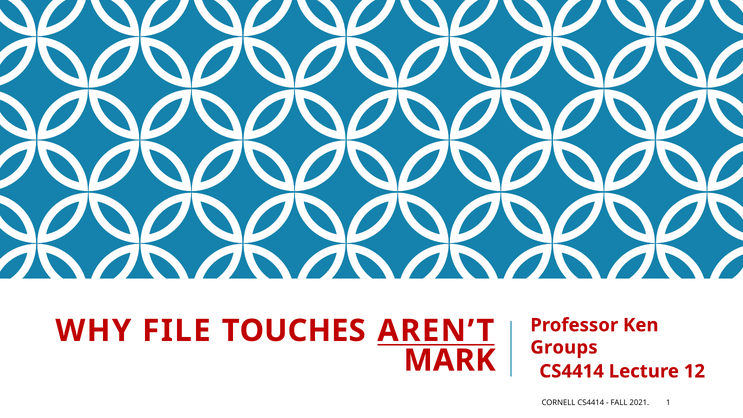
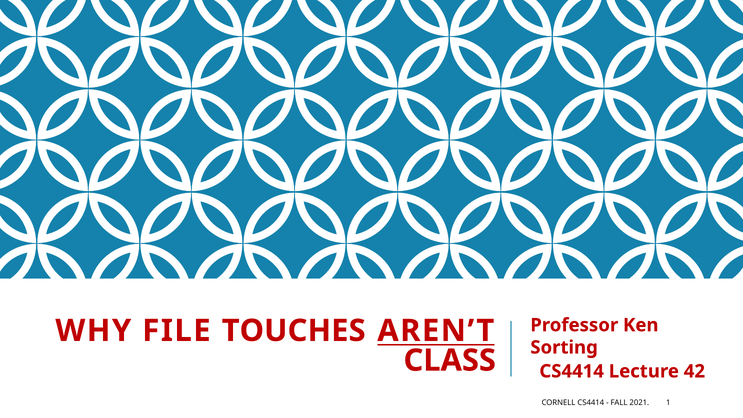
Groups: Groups -> Sorting (564, 347)
MARK: MARK -> CLASS (450, 360)
12: 12 -> 42 (694, 371)
